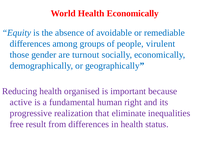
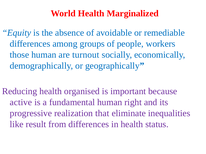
Health Economically: Economically -> Marginalized (133, 14)
virulent: virulent -> workers (161, 44)
those gender: gender -> human (44, 55)
free: free -> like (17, 125)
